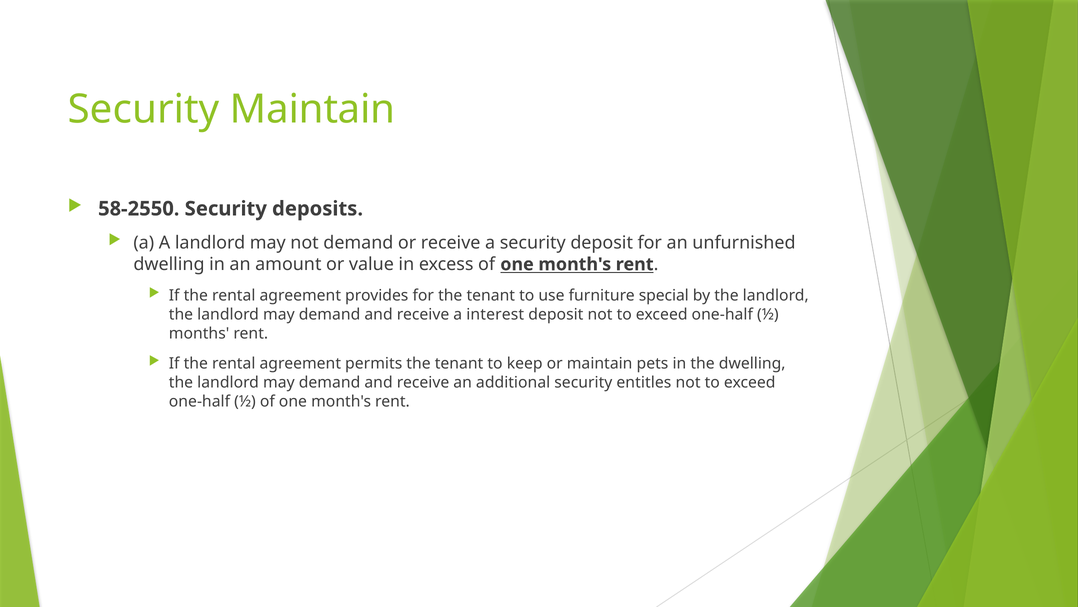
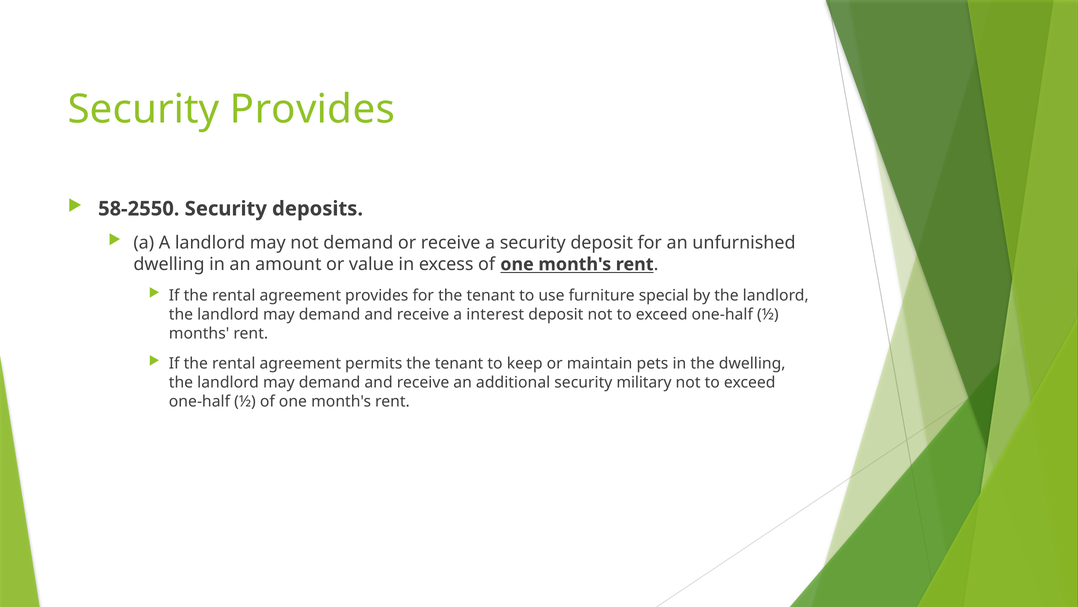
Security Maintain: Maintain -> Provides (312, 109)
entitles: entitles -> military (644, 382)
